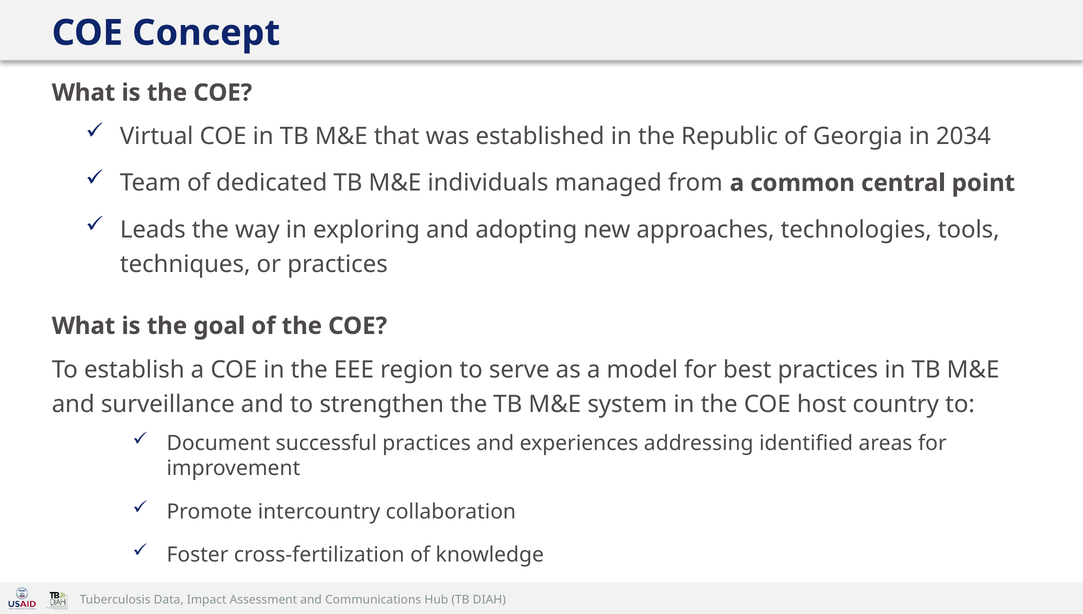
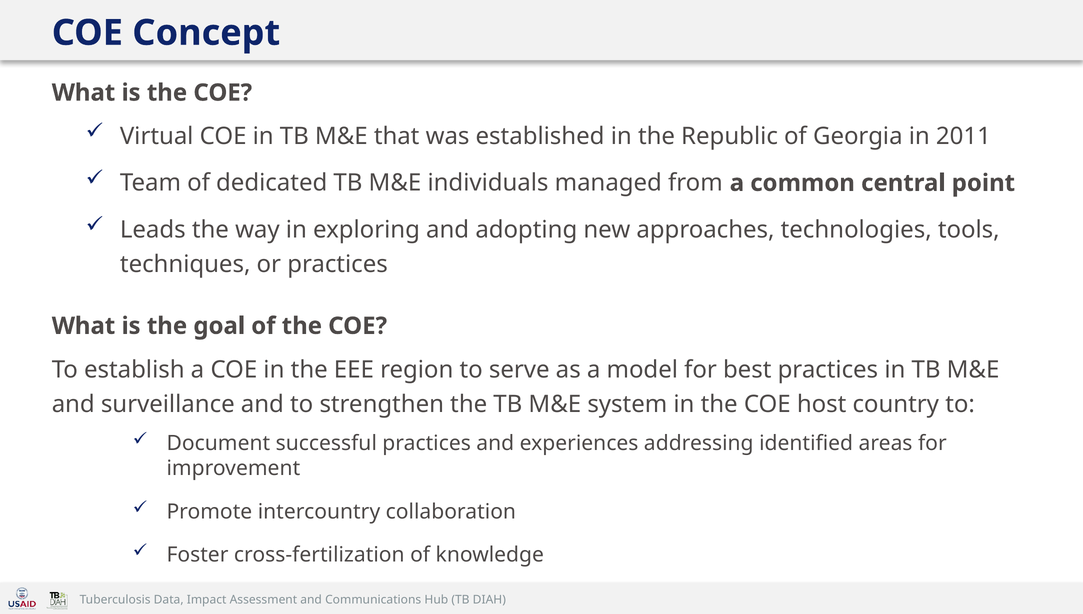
2034: 2034 -> 2011 (963, 136)
